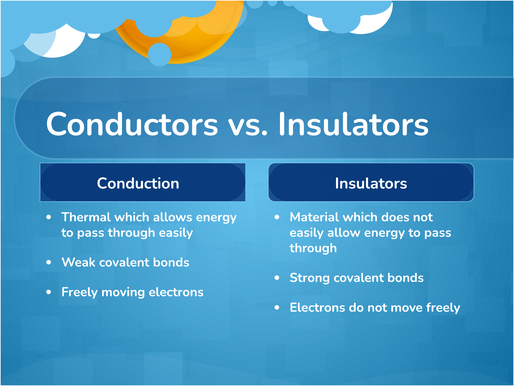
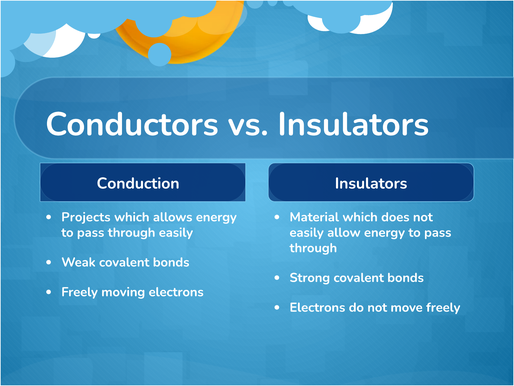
Thermal: Thermal -> Projects (86, 217)
